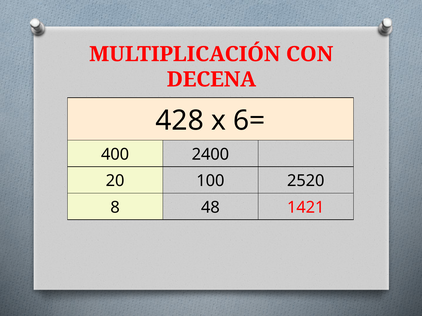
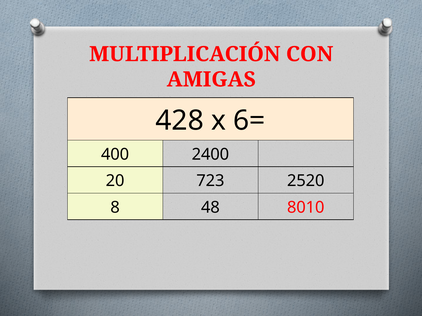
DECENA: DECENA -> AMIGAS (211, 80)
100: 100 -> 723 (211, 181)
1421: 1421 -> 8010 (306, 208)
